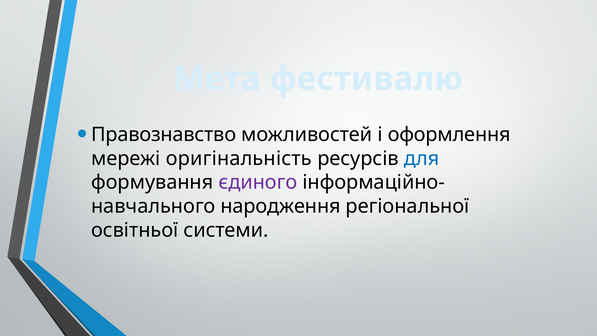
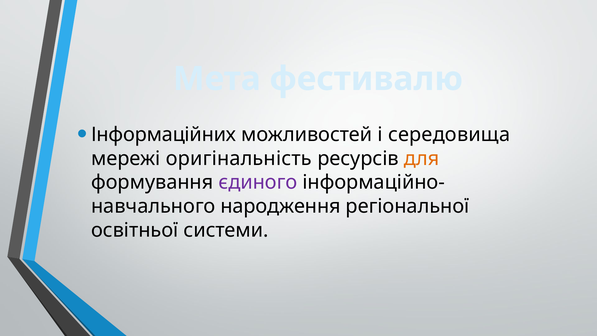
Правознавство: Правознавство -> Інформаційних (164, 135)
оформлення: оформлення -> середовища (449, 135)
для colour: blue -> orange (422, 158)
